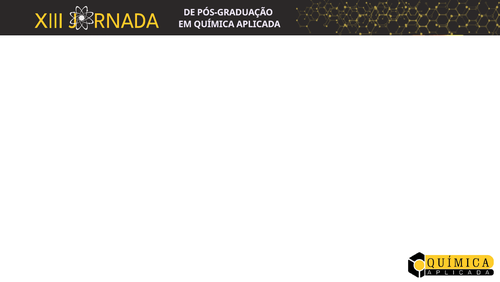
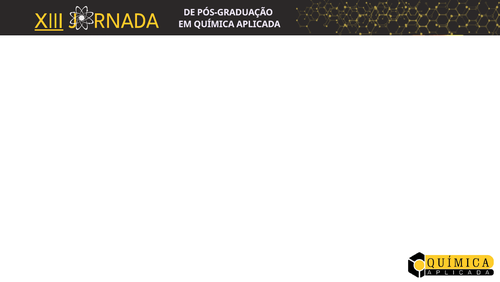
XIII underline: none -> present (49, 21)
